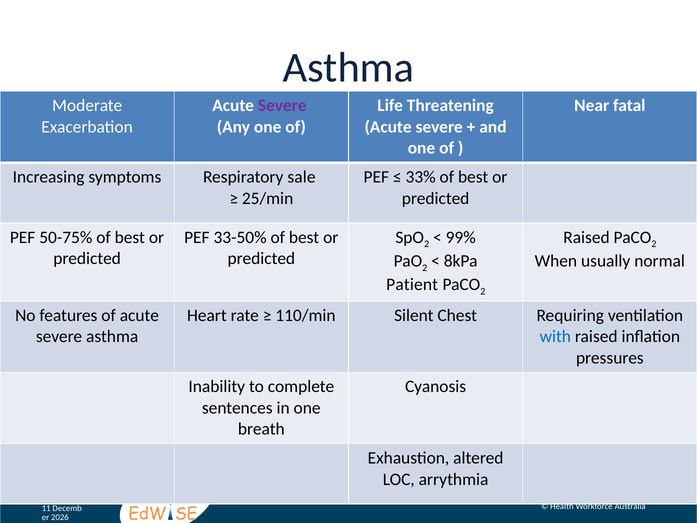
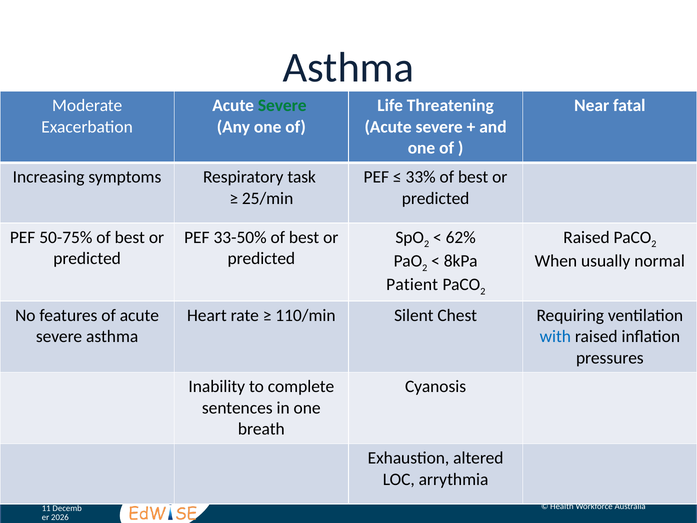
Severe colour: purple -> green (282, 106)
sale: sale -> task (302, 177)
99%: 99% -> 62% (461, 237)
